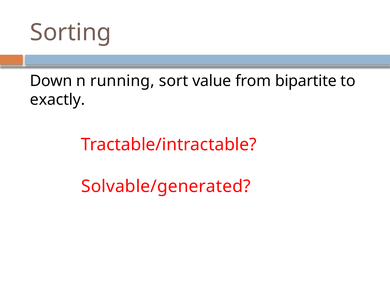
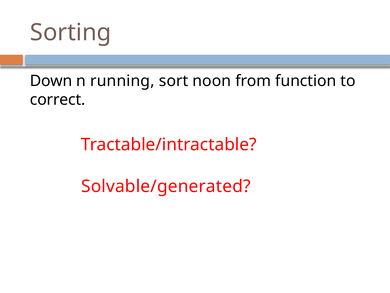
value: value -> noon (212, 81)
bipartite: bipartite -> function (306, 81)
exactly: exactly -> correct (58, 100)
